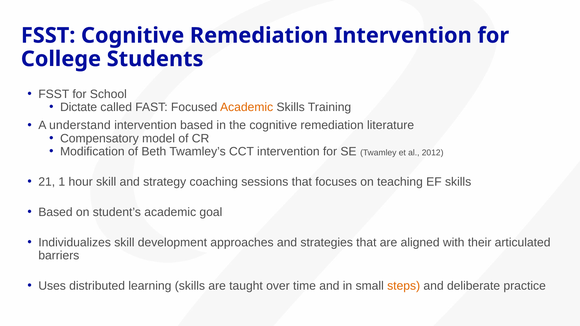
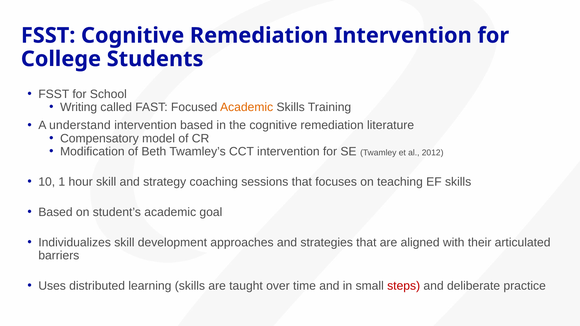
Dictate: Dictate -> Writing (79, 107)
21: 21 -> 10 (47, 182)
steps colour: orange -> red (404, 286)
